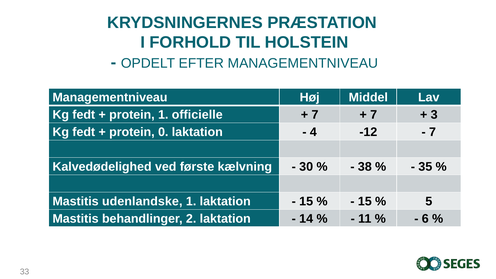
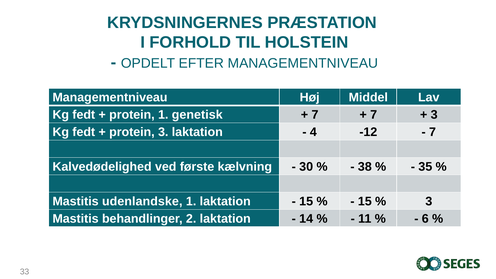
officielle: officielle -> genetisk (197, 115)
protein 0: 0 -> 3 (163, 132)
5: 5 -> 3 (429, 201)
